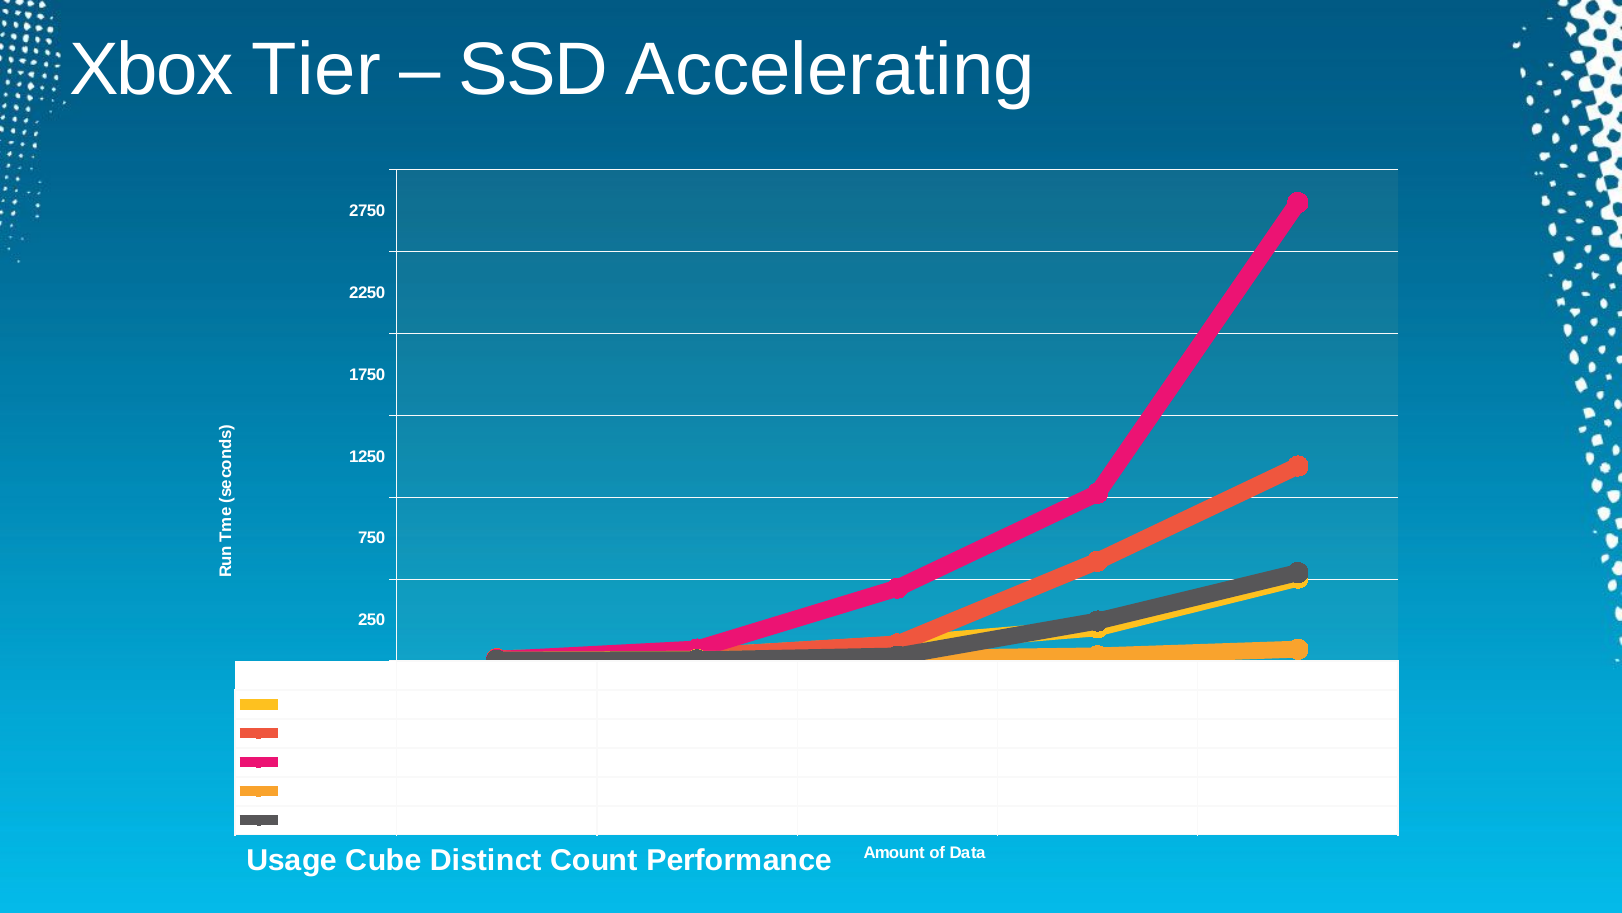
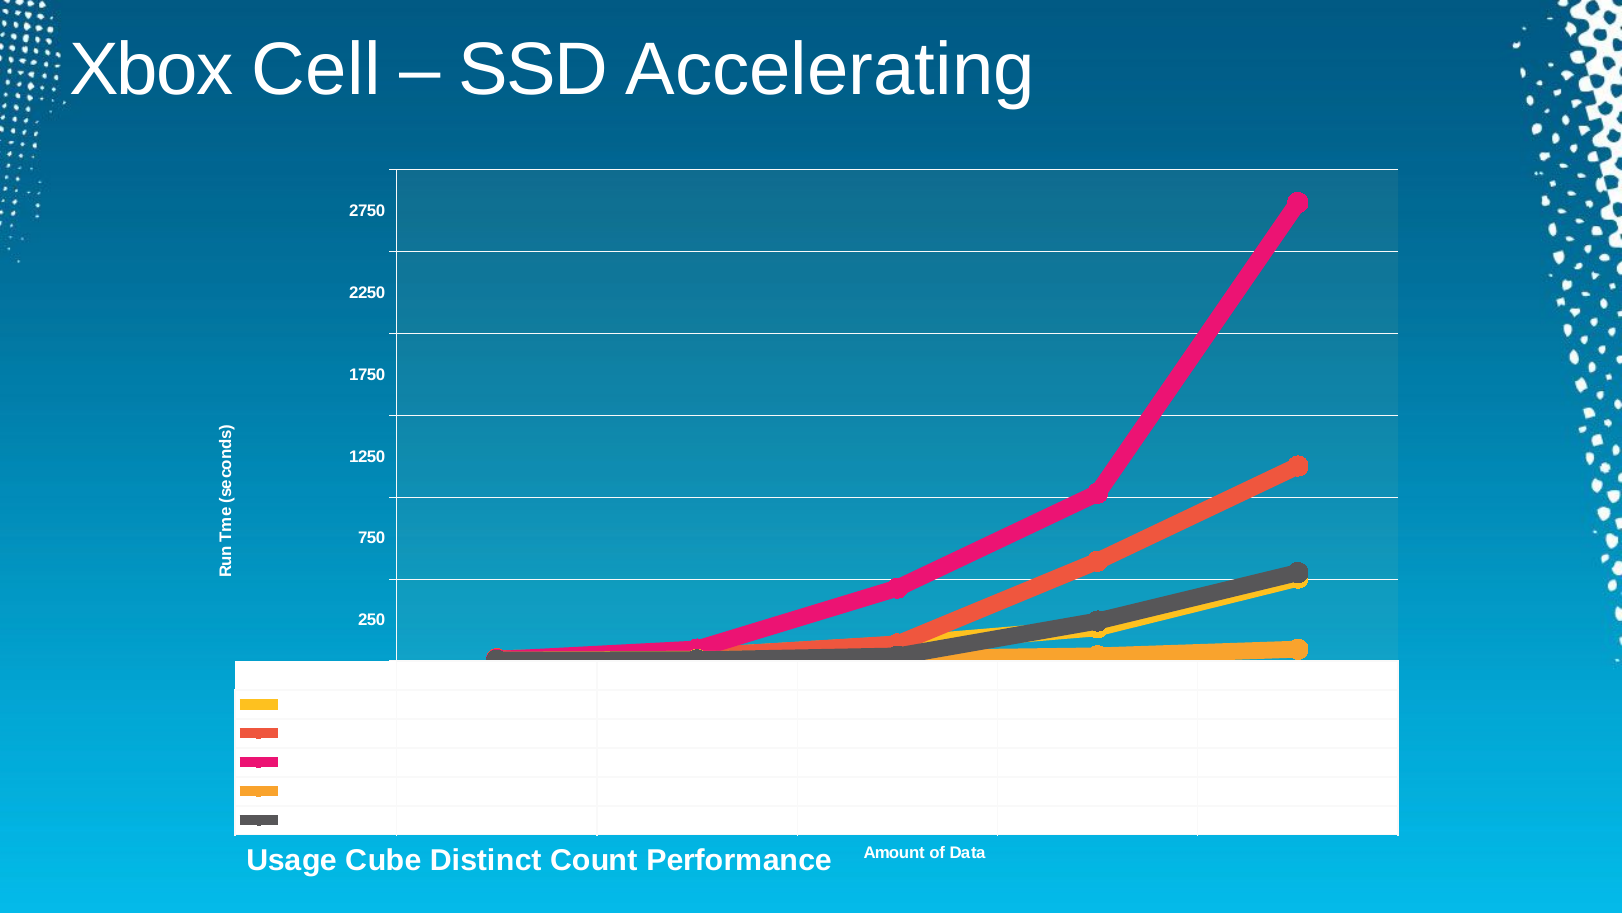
Tier: Tier -> Cell (316, 70)
